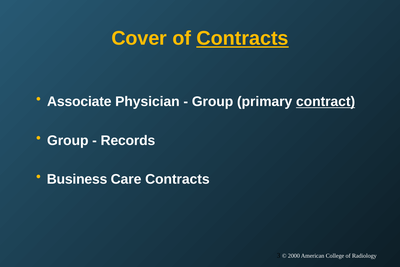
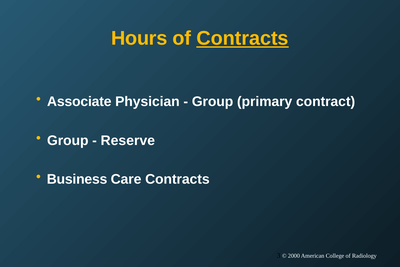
Cover: Cover -> Hours (139, 38)
contract underline: present -> none (326, 102)
Records: Records -> Reserve (128, 140)
